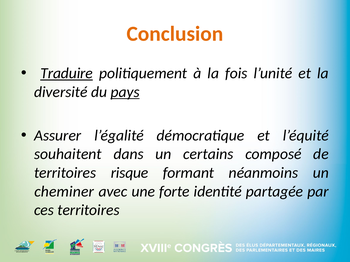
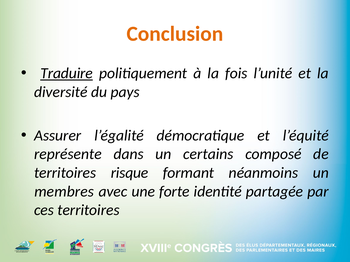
pays underline: present -> none (125, 92)
souhaitent: souhaitent -> représente (68, 154)
cheminer: cheminer -> membres (64, 192)
